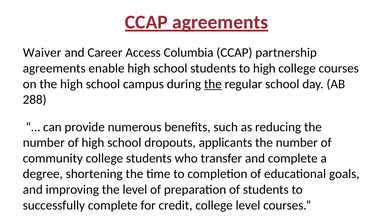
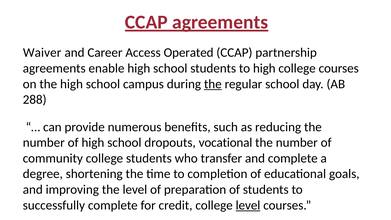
Columbia: Columbia -> Operated (189, 53)
applicants: applicants -> vocational (226, 143)
level underline: none -> present (248, 205)
